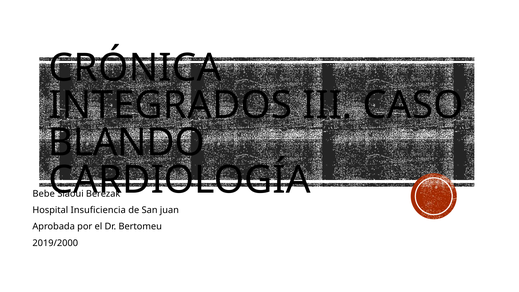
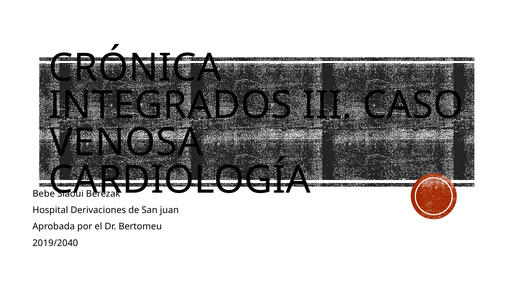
BLANDO: BLANDO -> VENOSA (126, 143)
Insuficiencia: Insuficiencia -> Derivaciones (98, 210)
2019/2000: 2019/2000 -> 2019/2040 (55, 243)
